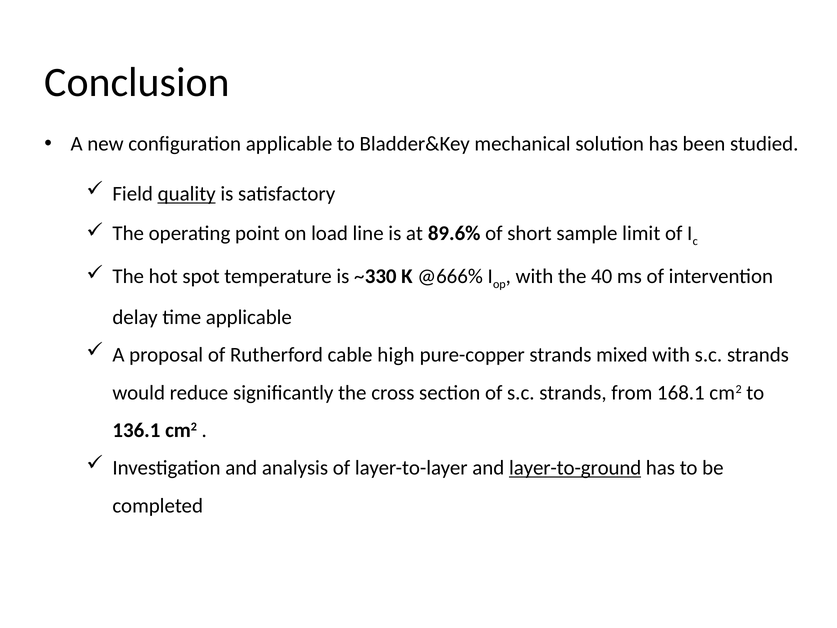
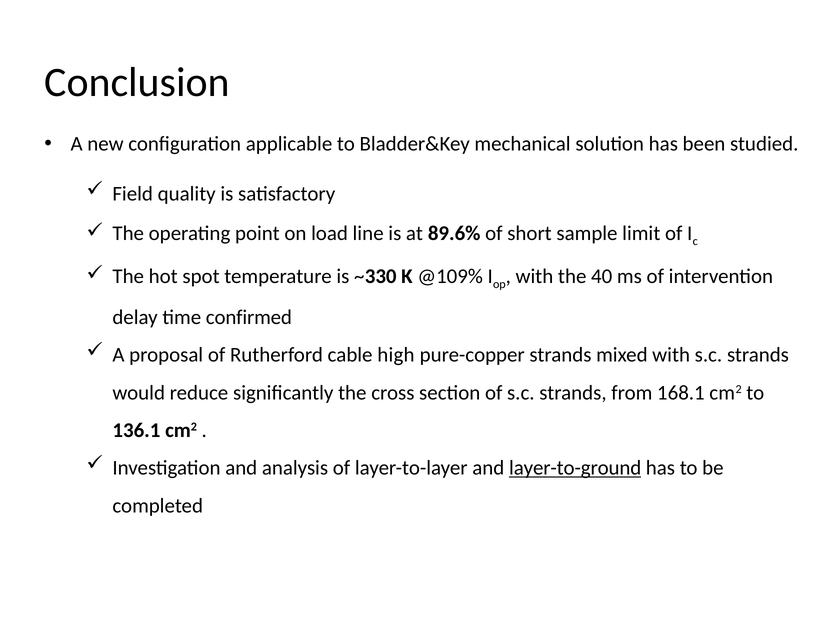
quality underline: present -> none (187, 194)
@666%: @666% -> @109% (450, 276)
time applicable: applicable -> confirmed (249, 317)
